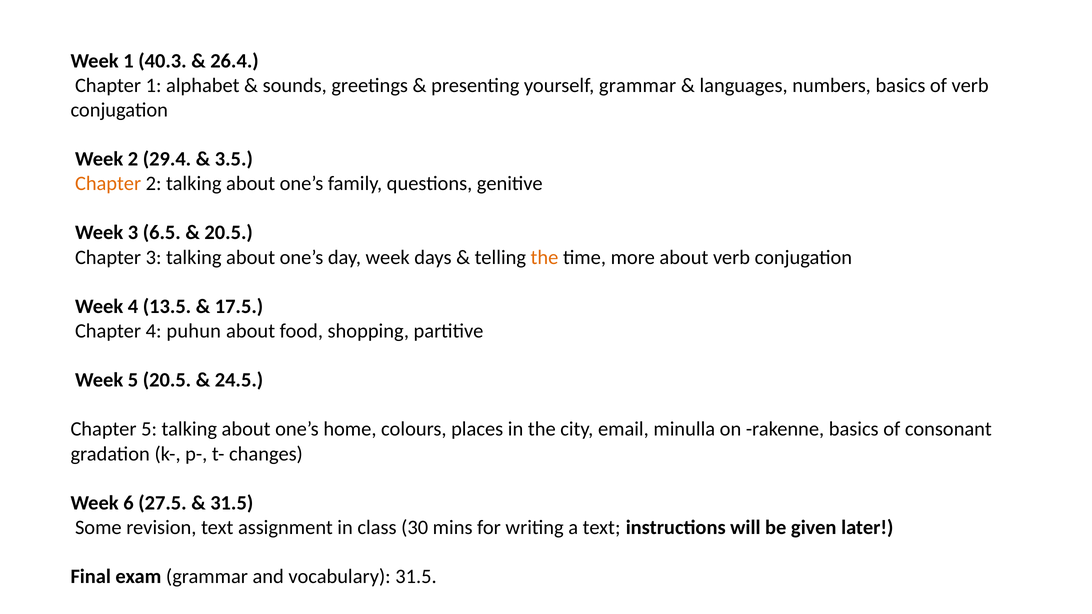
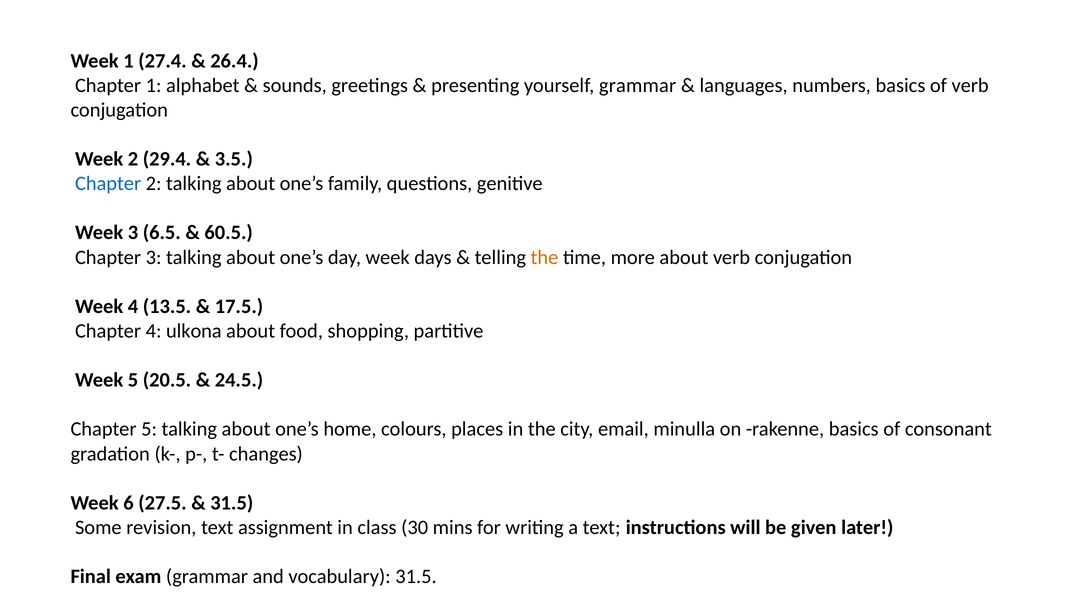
40.3: 40.3 -> 27.4 (162, 61)
Chapter colour: orange -> blue (108, 184)
20.5: 20.5 -> 60.5 (229, 233)
puhun: puhun -> ulkona (194, 331)
